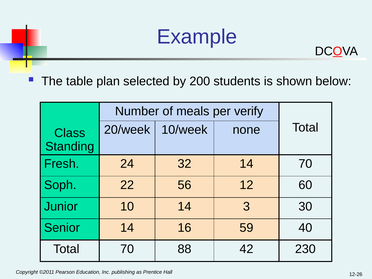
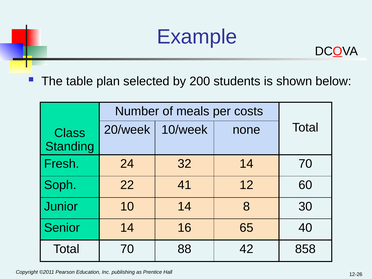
verify: verify -> costs (249, 111)
56: 56 -> 41 (184, 185)
3: 3 -> 8 (246, 206)
59: 59 -> 65 (246, 228)
230: 230 -> 858 (305, 249)
